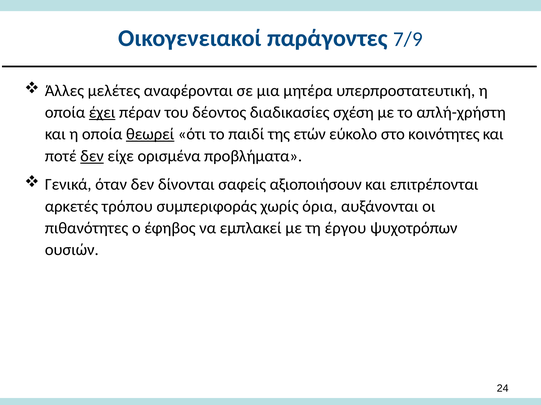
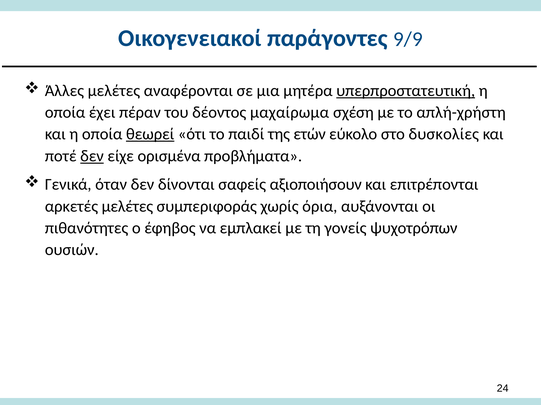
7/9: 7/9 -> 9/9 (408, 39)
υπερπροστατευτική underline: none -> present (406, 91)
έχει underline: present -> none (102, 113)
διαδικασίες: διαδικασίες -> μαχαίρωμα (290, 113)
κοινότητες: κοινότητες -> δυσκολίες (444, 134)
αρκετές τρόπου: τρόπου -> μελέτες (127, 207)
έργου: έργου -> γονείς (346, 228)
